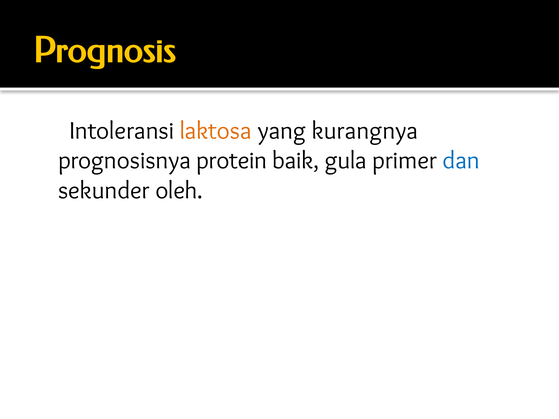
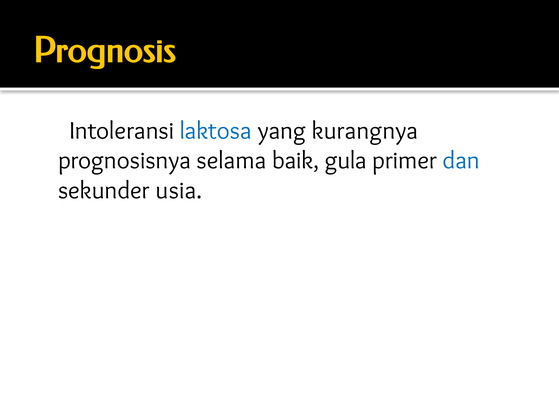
laktosa colour: orange -> blue (216, 131)
protein: protein -> selama (232, 161)
oleh: oleh -> usia (179, 190)
